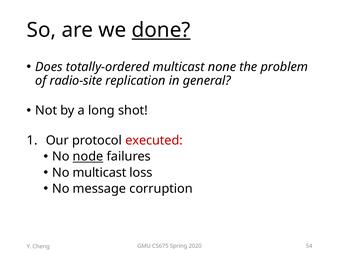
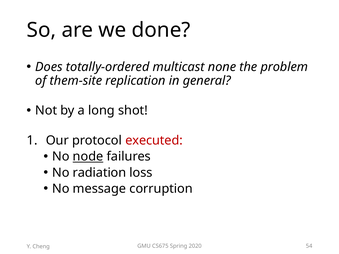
done underline: present -> none (161, 30)
radio-site: radio-site -> them-site (76, 81)
No multicast: multicast -> radiation (99, 173)
